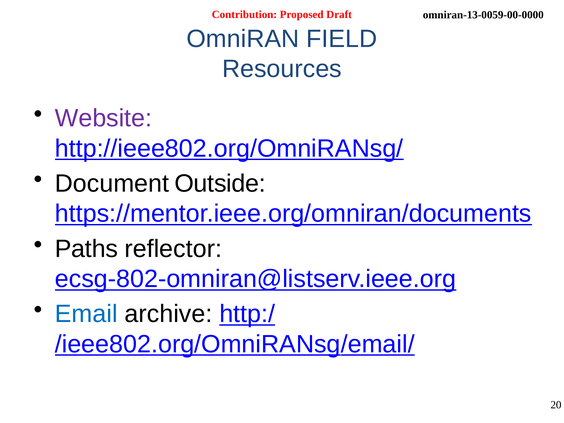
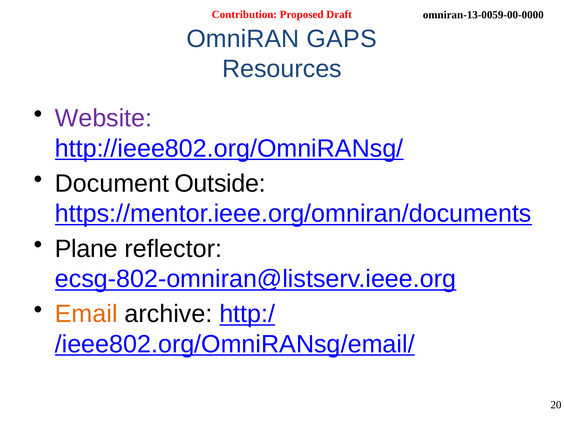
FIELD: FIELD -> GAPS (342, 39)
Paths: Paths -> Plane (86, 249)
Email colour: blue -> orange (86, 314)
